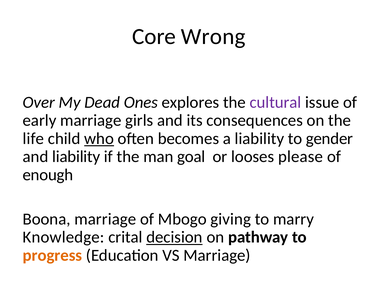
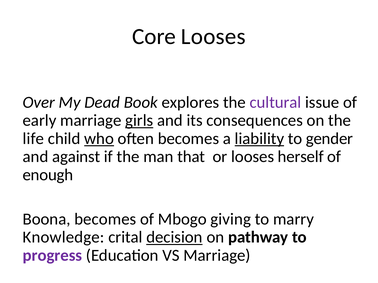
Core Wrong: Wrong -> Looses (213, 37)
Ones: Ones -> Book (141, 102)
girls underline: none -> present (139, 121)
liability underline: none -> present (259, 139)
and liability: liability -> against (76, 157)
goal: goal -> that (191, 157)
please: please -> herself (301, 157)
Boona marriage: marriage -> becomes (105, 219)
progress colour: orange -> purple (52, 256)
